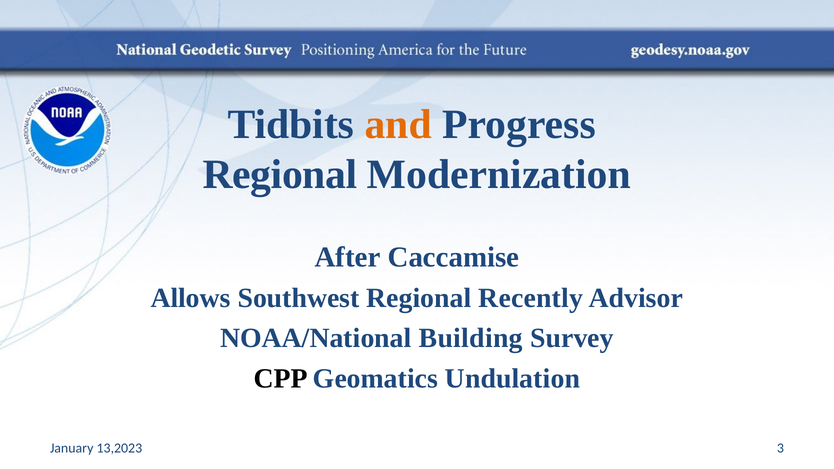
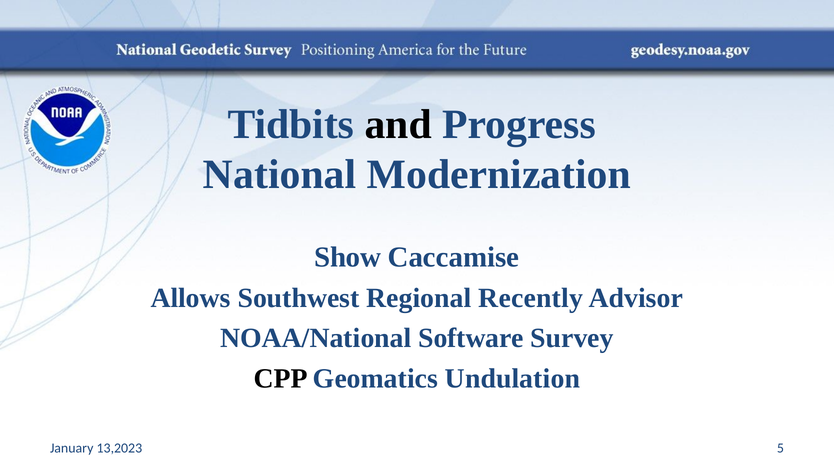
and colour: orange -> black (398, 125)
Regional: Regional -> National (280, 175)
After: After -> Show (348, 257)
Building: Building -> Software (471, 338)
3: 3 -> 5 (781, 448)
